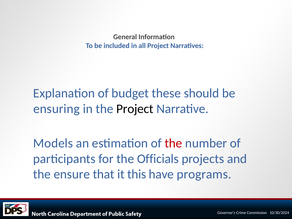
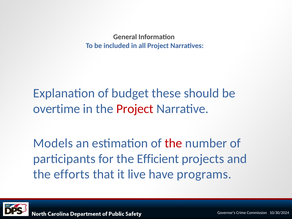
ensuring: ensuring -> overtime (57, 109)
Project colour: black -> red (135, 109)
Officials: Officials -> Efficient (158, 159)
ensure: ensure -> efforts (72, 174)
this: this -> live (137, 174)
